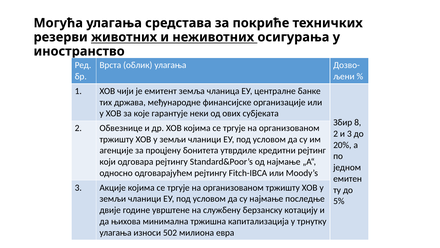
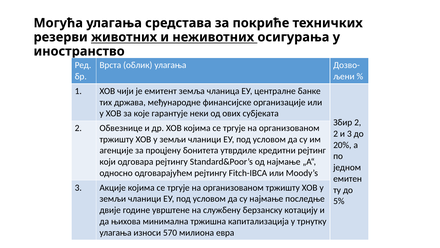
Збир 8: 8 -> 2 (358, 122)
502: 502 -> 570 (170, 232)
